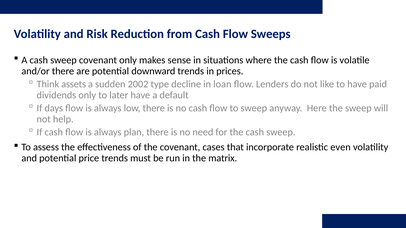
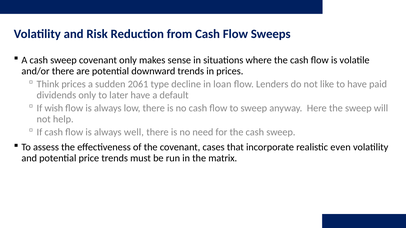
Think assets: assets -> prices (74, 84)
2002: 2002 -> 2061 (138, 84)
days: days -> wish (54, 108)
plan: plan -> well (134, 132)
